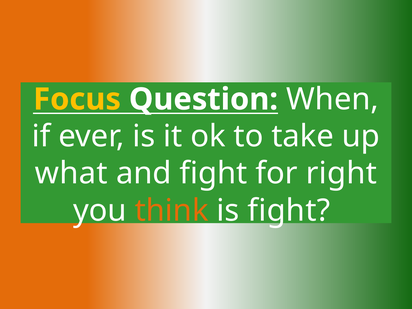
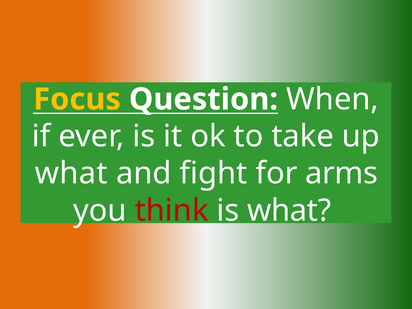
right: right -> arms (342, 173)
think colour: orange -> red (172, 211)
is fight: fight -> what (289, 211)
